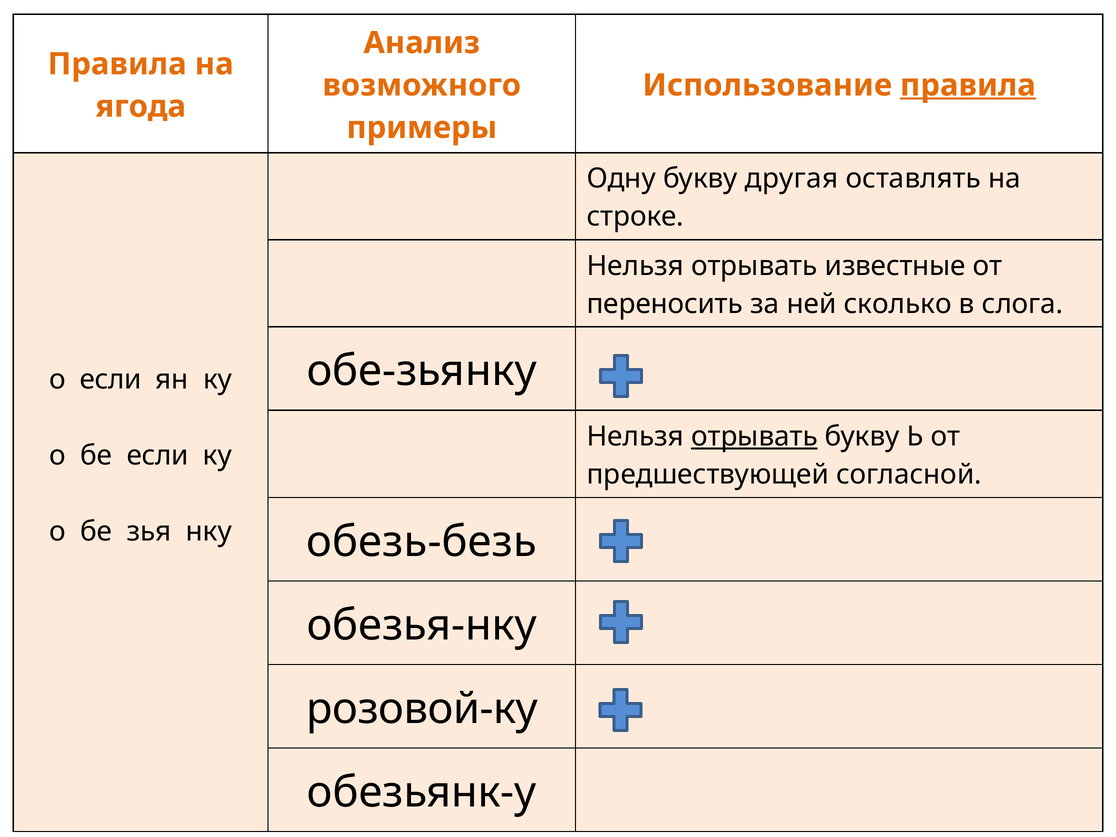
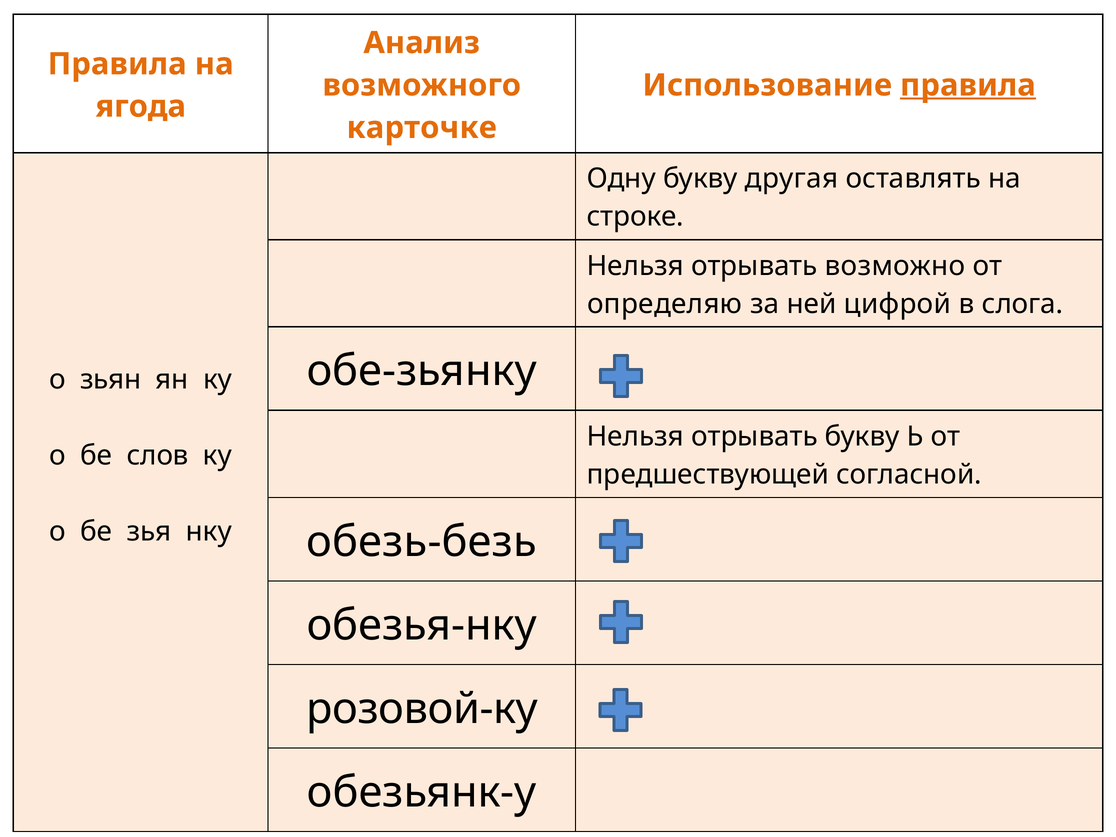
примеры: примеры -> карточке (422, 128)
известные: известные -> возможно (895, 266)
переносить: переносить -> определяю (665, 304)
сколько: сколько -> цифрой (898, 304)
о если: если -> зьян (111, 380)
отрывать underline: present -> none (754, 436)
бе если: если -> слов (158, 456)
